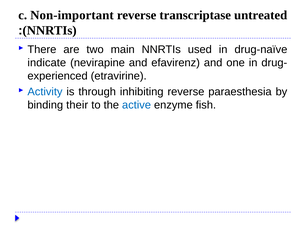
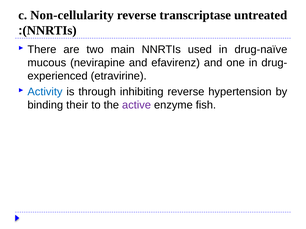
Non-important: Non-important -> Non-cellularity (72, 15)
indicate: indicate -> mucous (47, 63)
paraesthesia: paraesthesia -> hypertension (240, 92)
active colour: blue -> purple (137, 105)
